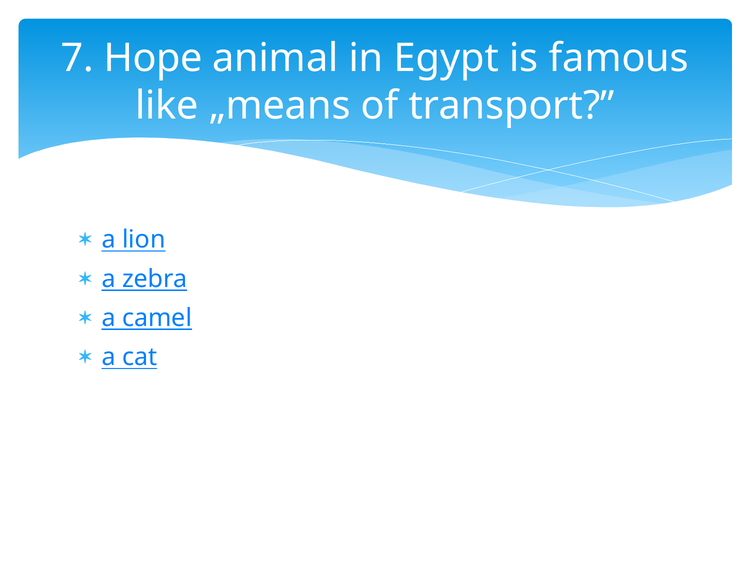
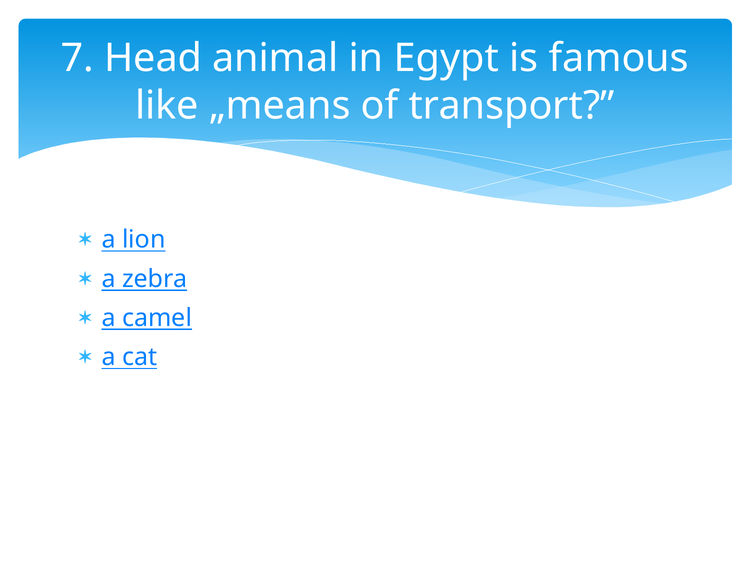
Hope: Hope -> Head (153, 58)
